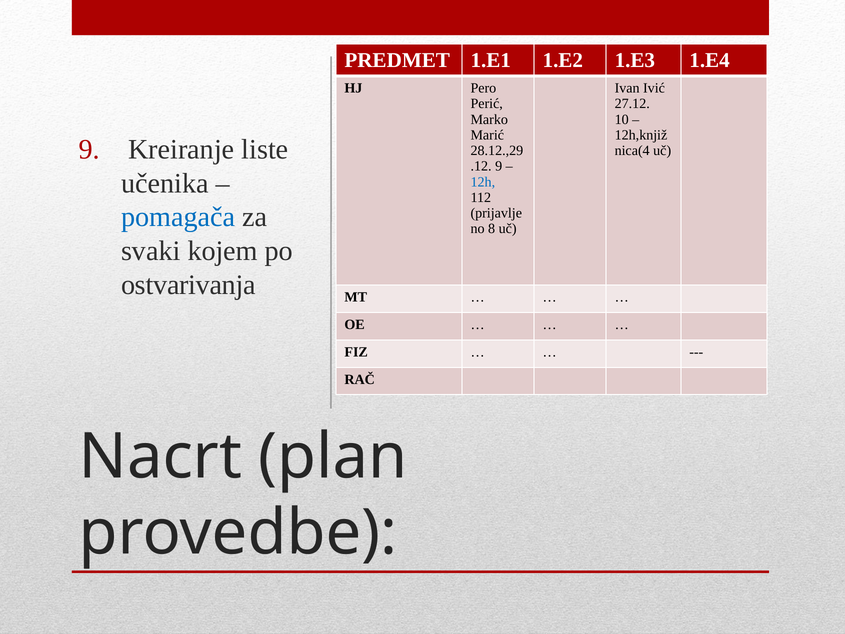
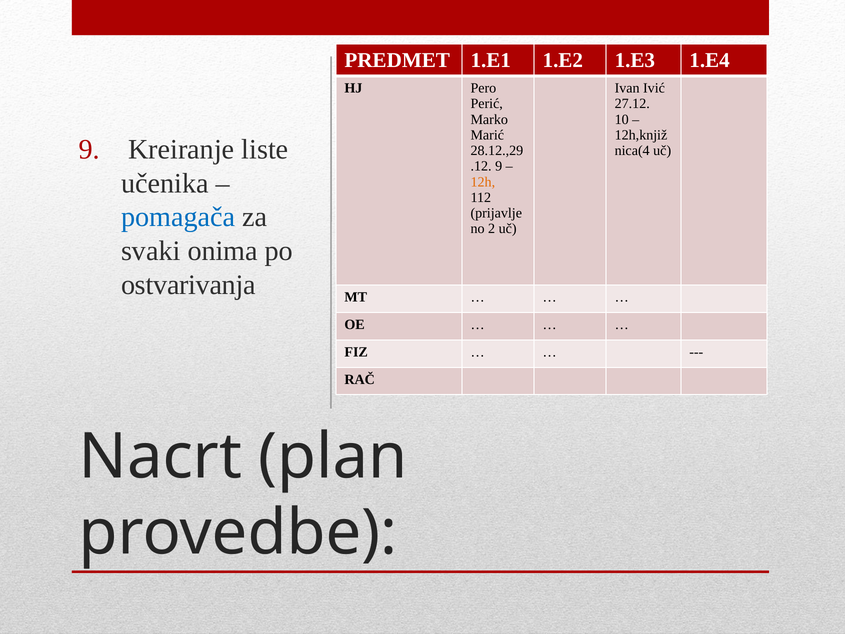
12h colour: blue -> orange (483, 182)
8: 8 -> 2 (492, 229)
kojem: kojem -> onima (223, 251)
